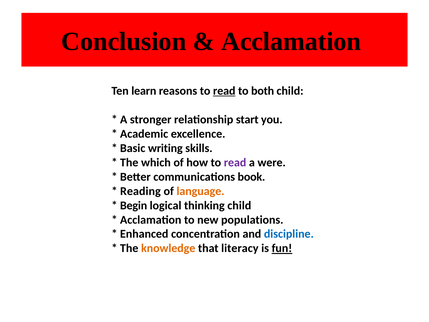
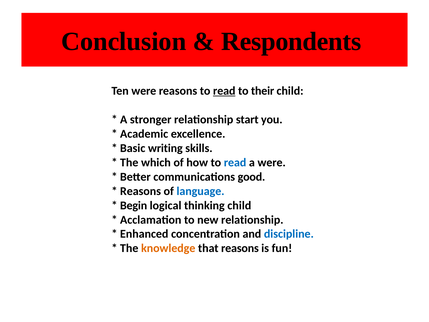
Acclamation: Acclamation -> Respondents (291, 42)
Ten learn: learn -> were (144, 91)
both: both -> their (263, 91)
read colour: purple -> blue (235, 162)
book: book -> good (251, 177)
Reading: Reading -> Reasons (140, 191)
language colour: orange -> blue (201, 191)
new populations: populations -> relationship (252, 220)
that literacy: literacy -> reasons (240, 248)
fun underline: present -> none (282, 248)
